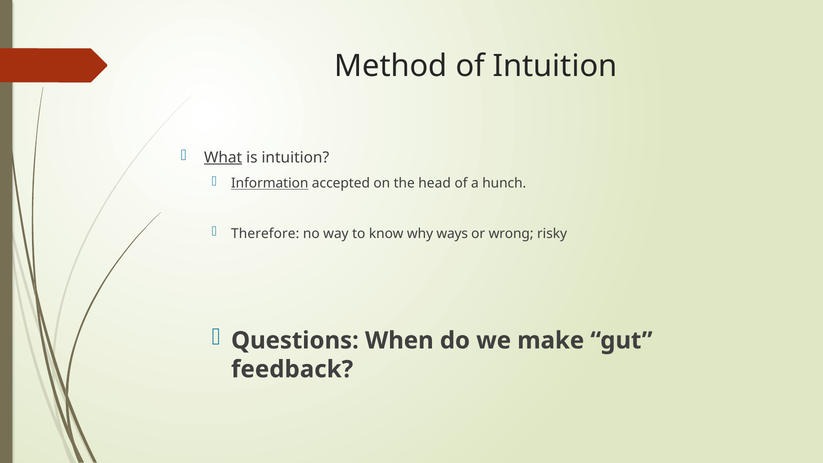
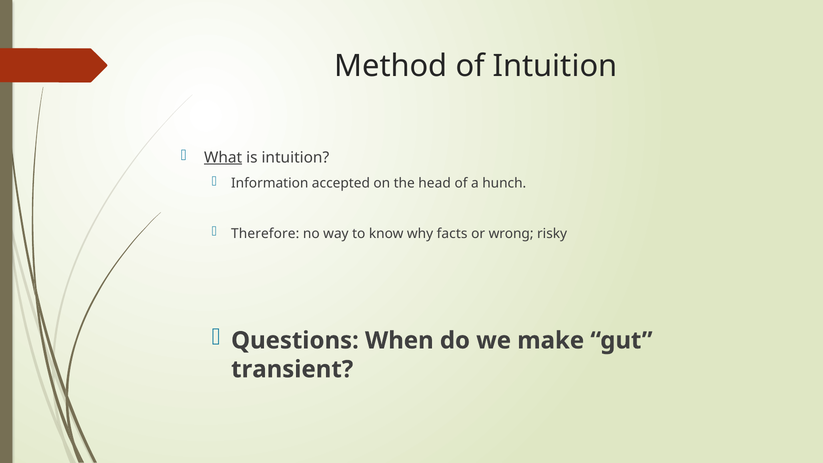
Information underline: present -> none (270, 183)
ways: ways -> facts (452, 233)
feedback: feedback -> transient (292, 369)
